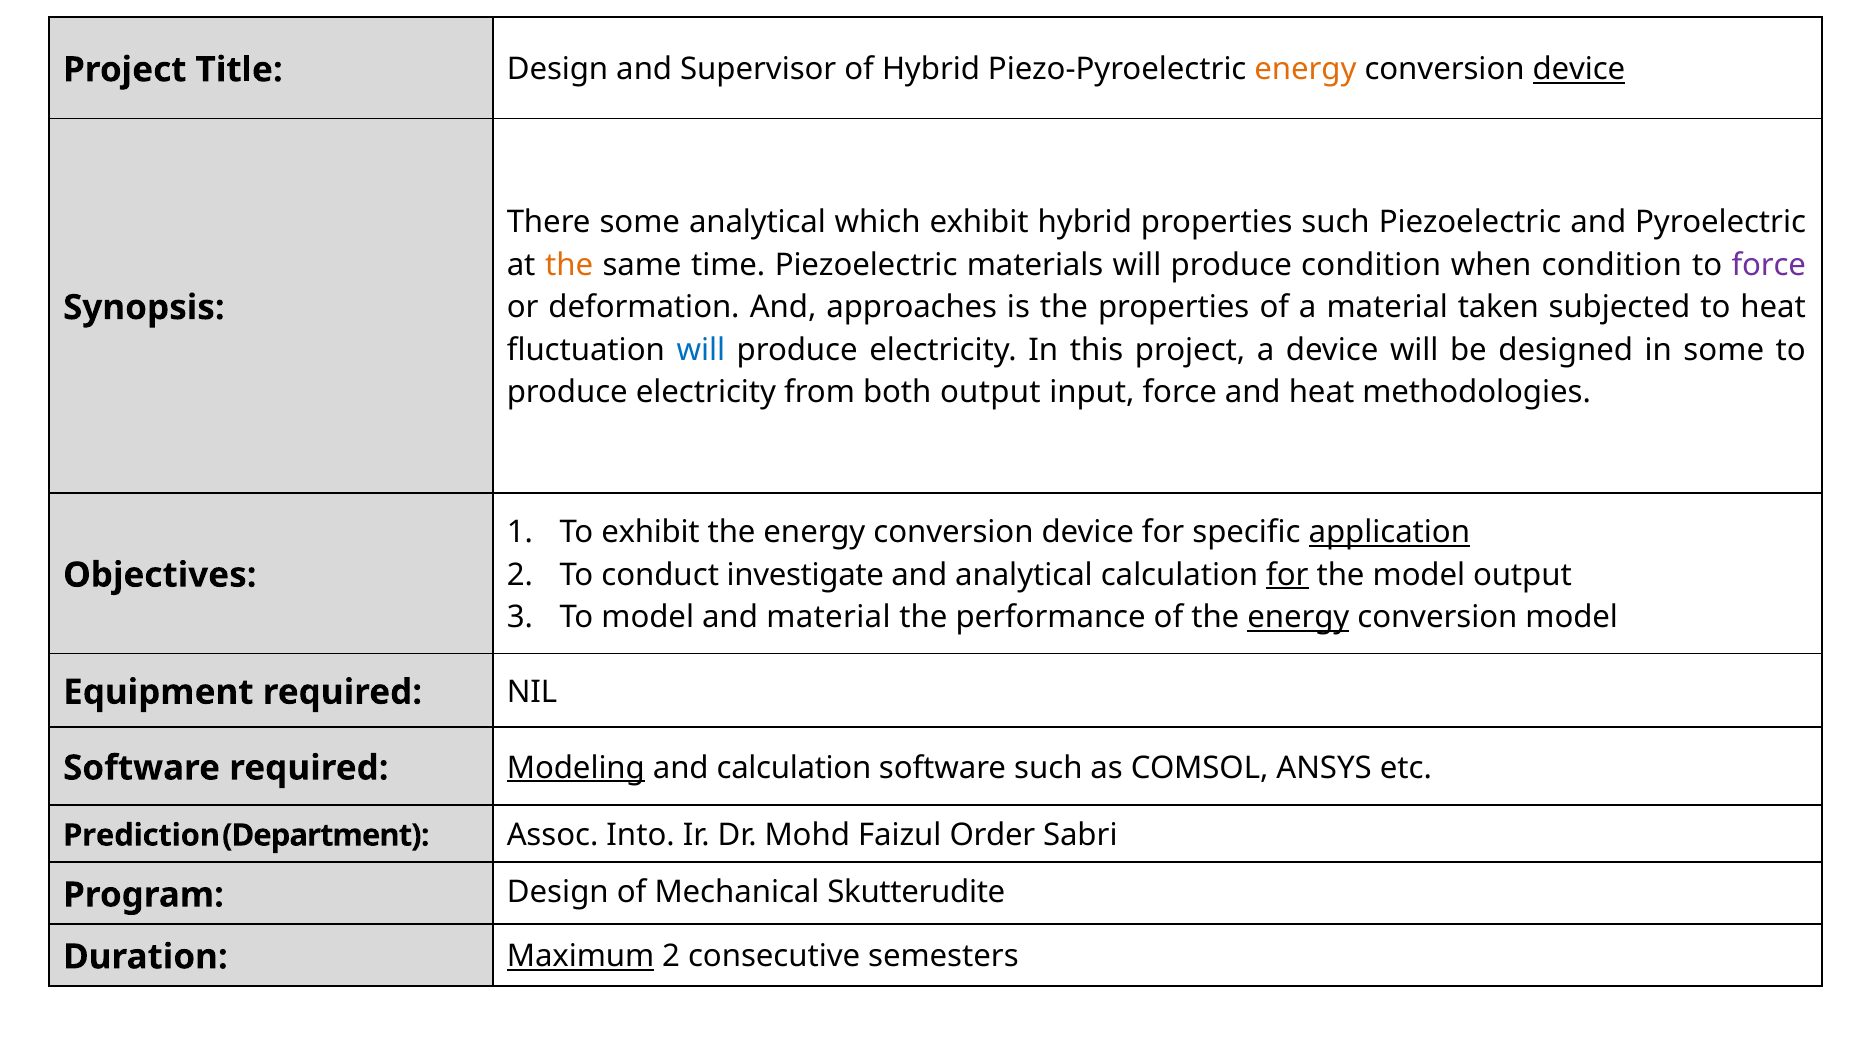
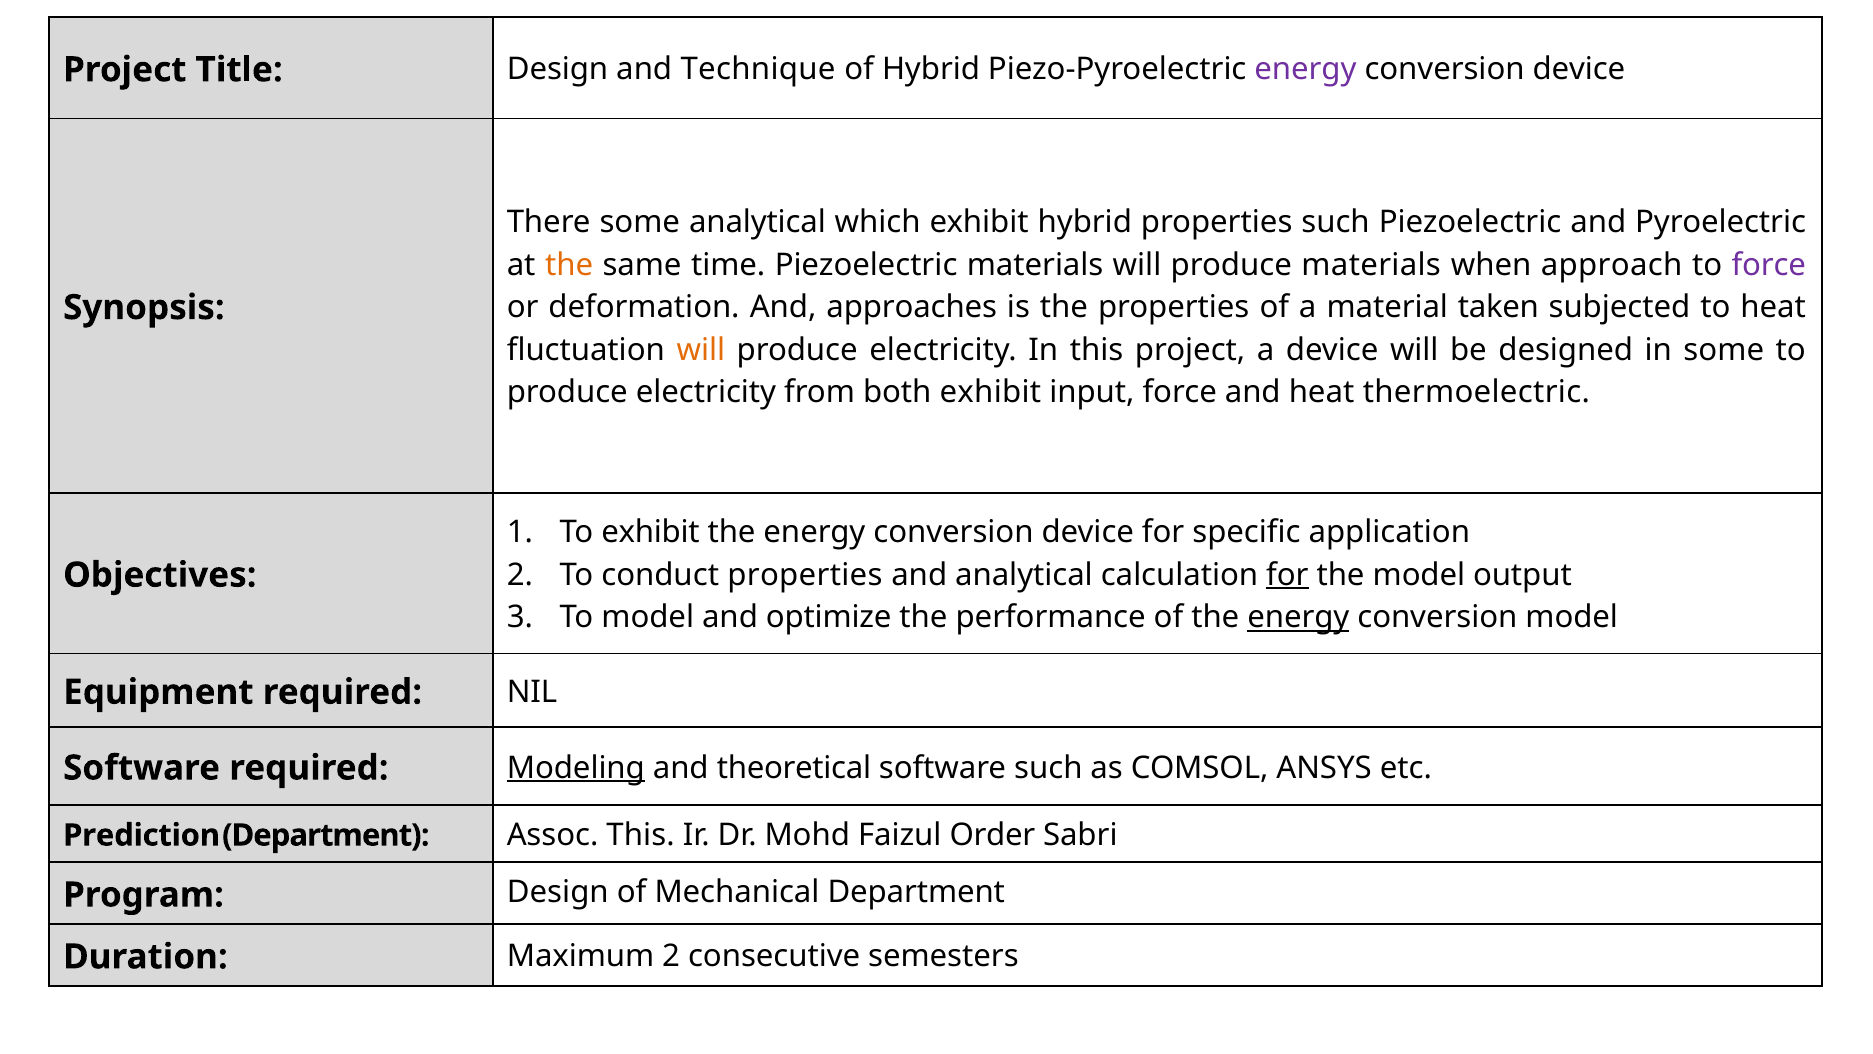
Supervisor: Supervisor -> Technique (758, 70)
energy colour: orange -> purple (1305, 70)
device underline: present -> none (1579, 70)
produce condition: condition -> materials (1371, 265)
when condition: condition -> approach (1612, 265)
will colour: blue -> orange (701, 350)
both output: output -> exhibit (990, 392)
methodologies: methodologies -> thermoelectric (1476, 392)
application underline: present -> none (1389, 532)
conduct investigate: investigate -> properties (805, 575)
and material: material -> optimize (829, 617)
and calculation: calculation -> theoretical (794, 767)
Assoc Into: Into -> This (641, 835)
Mechanical Skutterudite: Skutterudite -> Department (916, 892)
Maximum underline: present -> none (581, 956)
